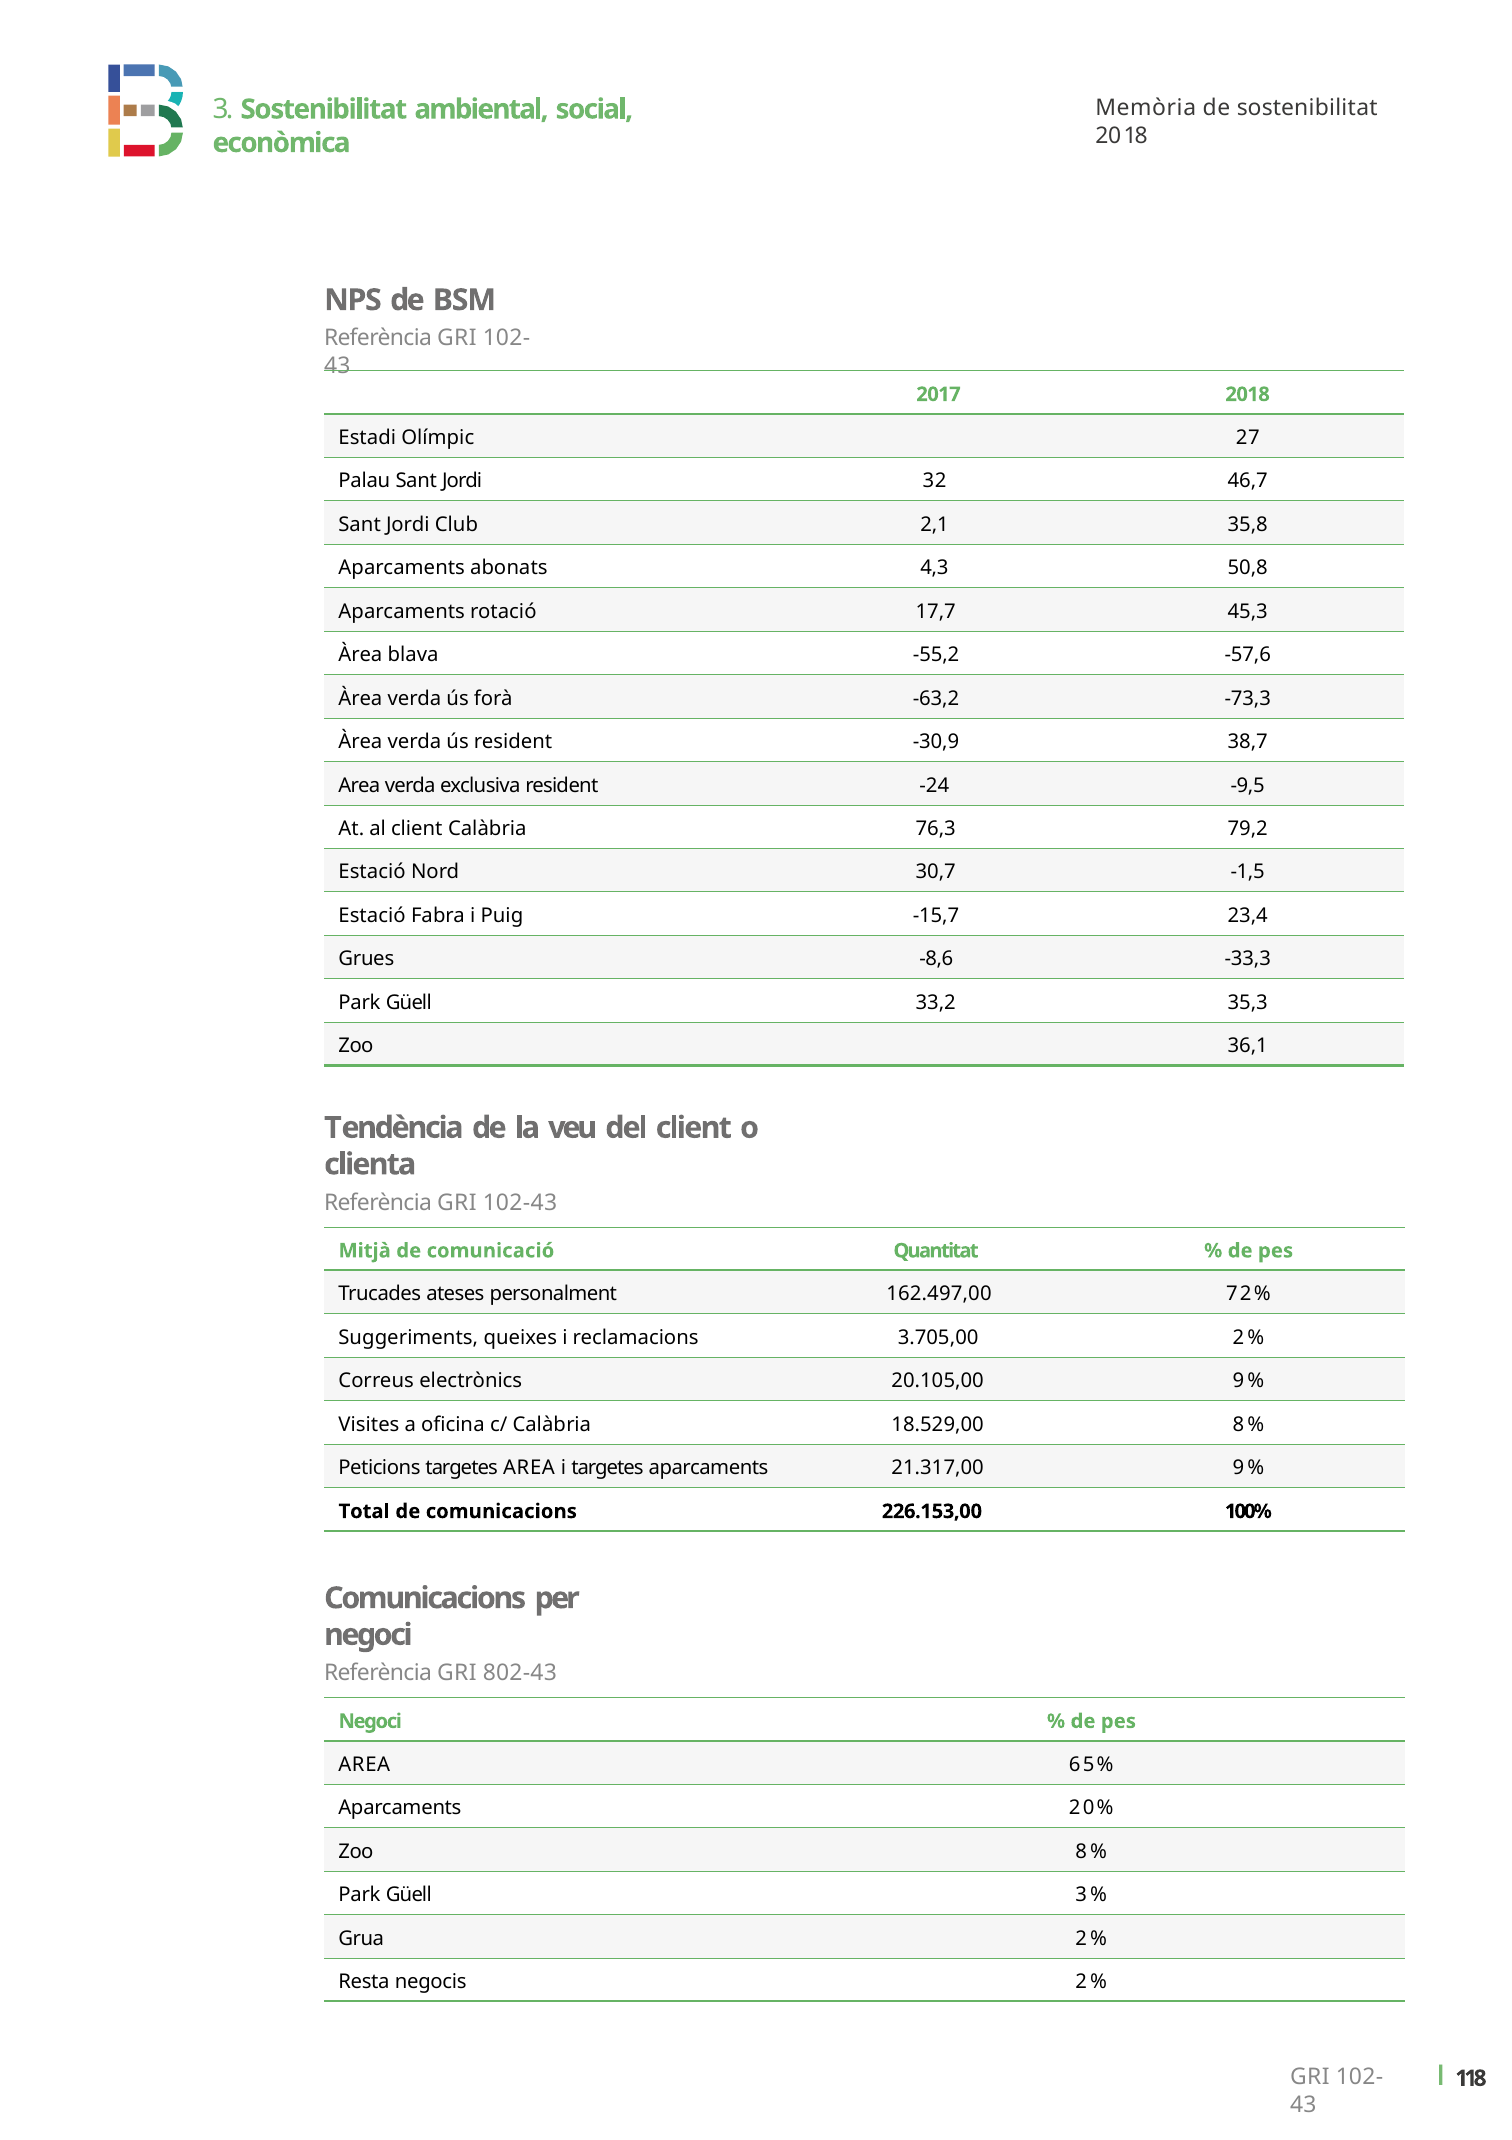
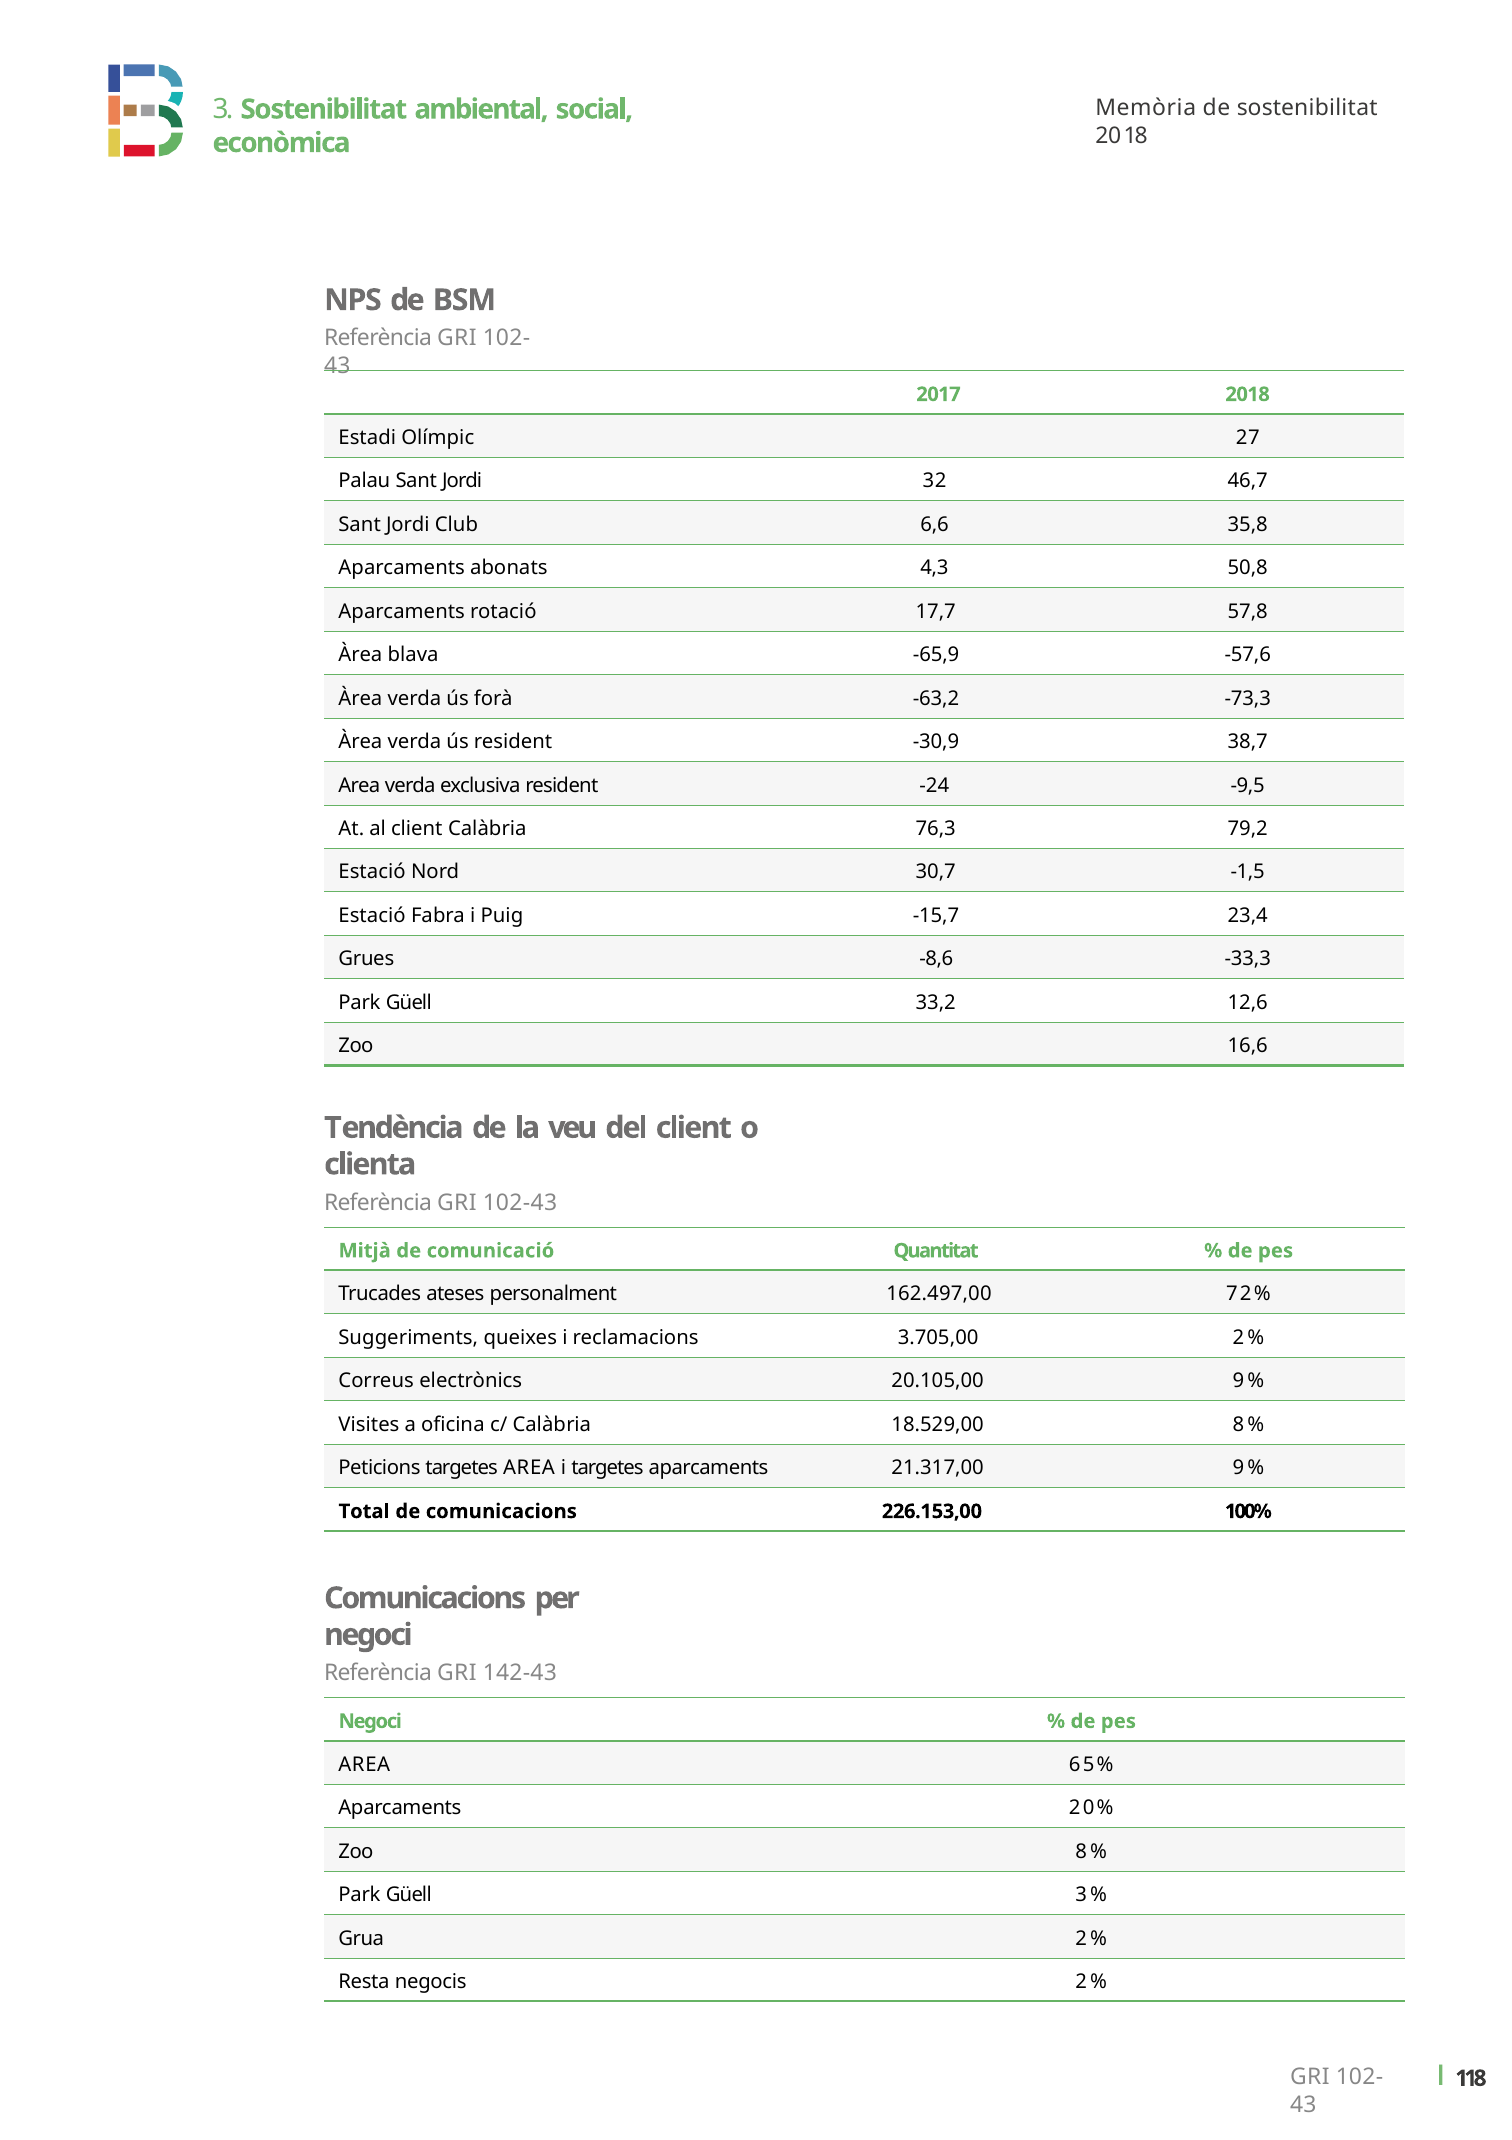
2,1: 2,1 -> 6,6 (935, 525)
45,3: 45,3 -> 57,8 (1248, 611)
-55,2: -55,2 -> -65,9 (936, 655)
35,3: 35,3 -> 12,6 (1248, 1002)
36,1: 36,1 -> 16,6 (1248, 1046)
802-43: 802-43 -> 142-43 (520, 1673)
